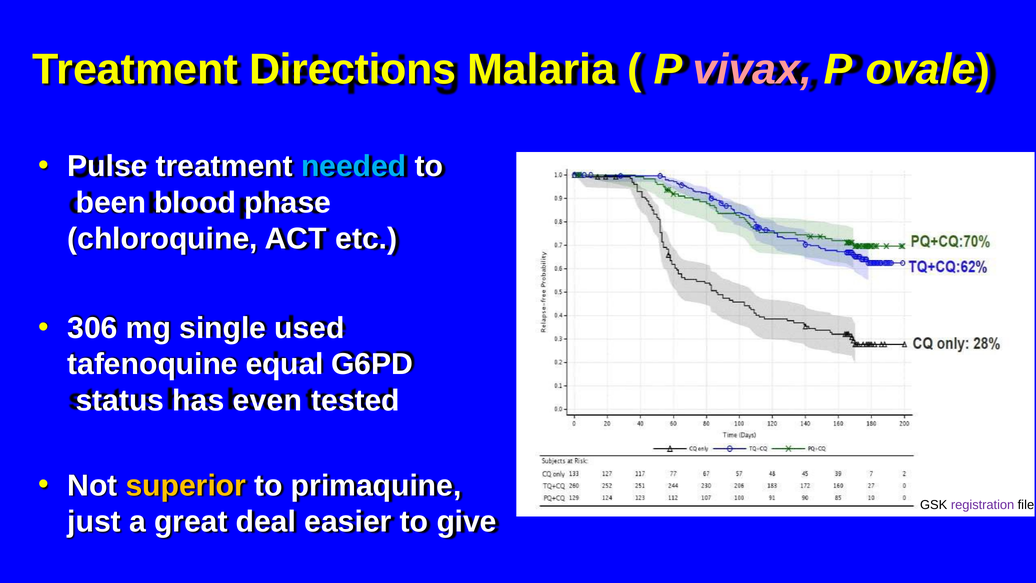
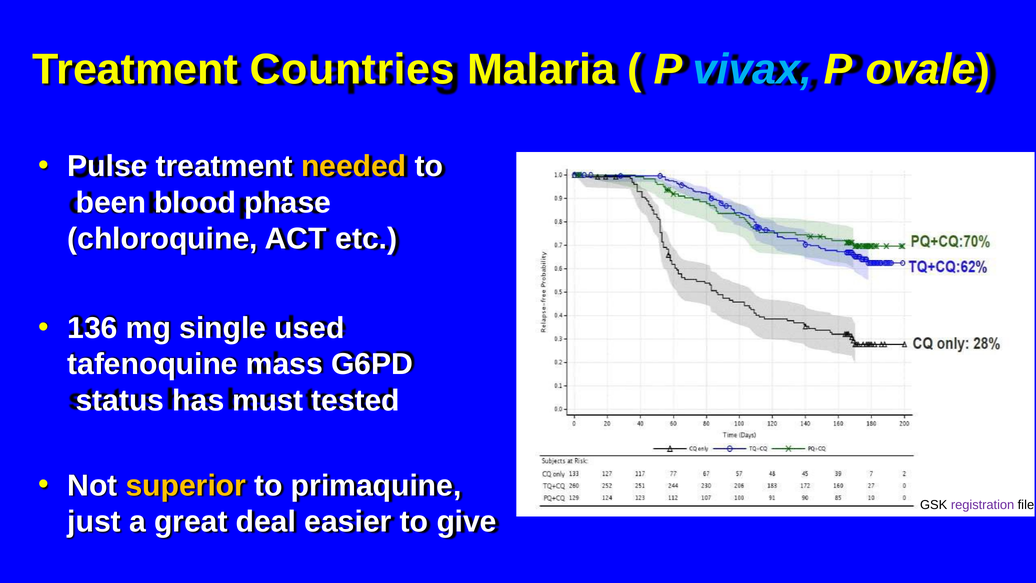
Directions: Directions -> Countries (352, 70)
vivax colour: pink -> light blue (752, 70)
needed colour: light blue -> yellow (354, 166)
306: 306 -> 136 (93, 328)
equal: equal -> mass (284, 364)
even: even -> must (268, 401)
